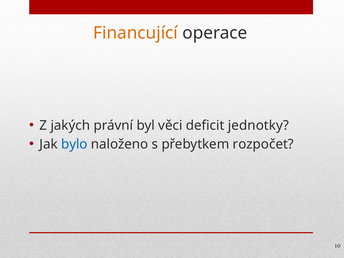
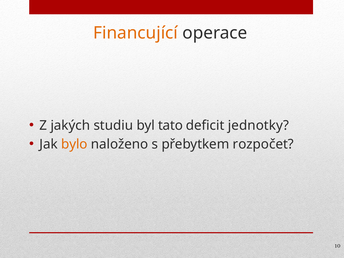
právní: právní -> studiu (113, 126)
věci: věci -> tato (170, 126)
bylo colour: blue -> orange (74, 144)
